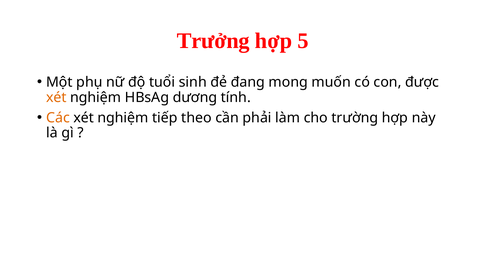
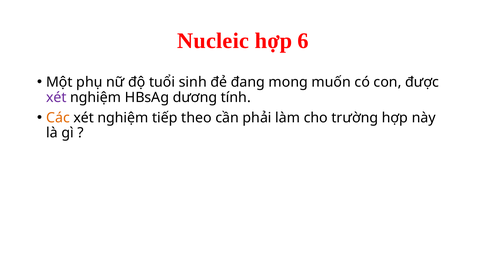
Trưởng: Trưởng -> Nucleic (213, 41)
5: 5 -> 6 (303, 41)
xét colour: orange -> purple (56, 97)
